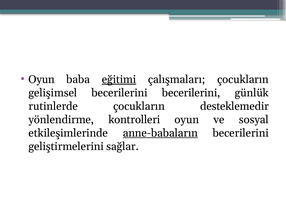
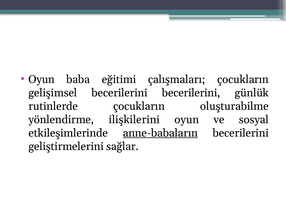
eğitimi underline: present -> none (119, 79)
desteklemedir: desteklemedir -> oluşturabilme (234, 106)
kontrolleri: kontrolleri -> ilişkilerini (134, 119)
